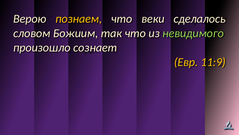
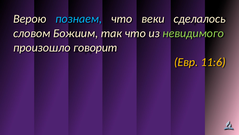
познаем colour: yellow -> light blue (79, 19)
сознает: сознает -> говорит (95, 47)
11:9: 11:9 -> 11:6 (213, 62)
